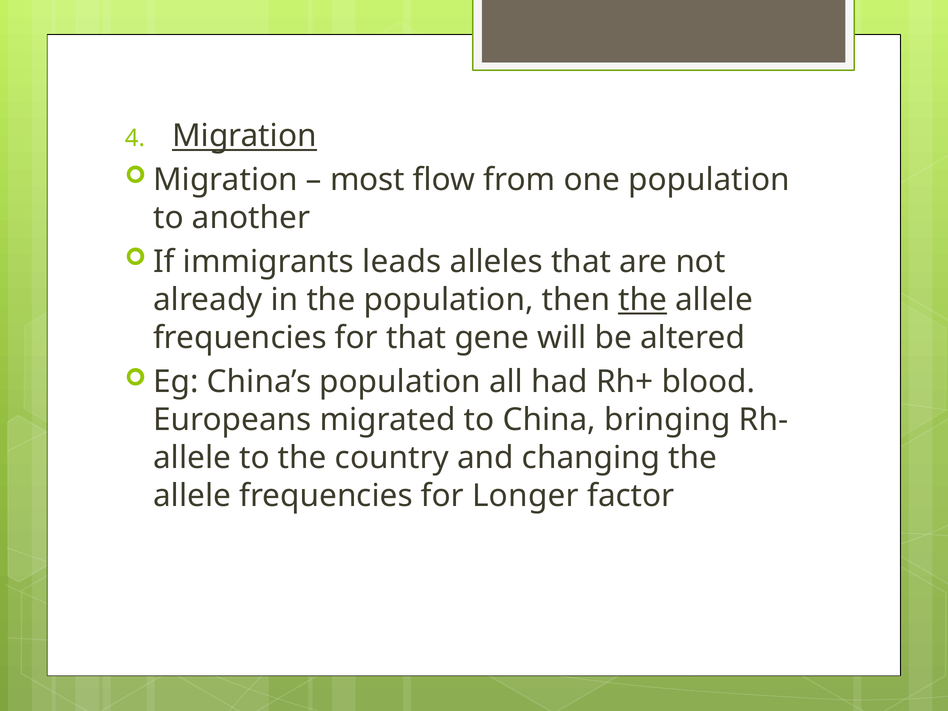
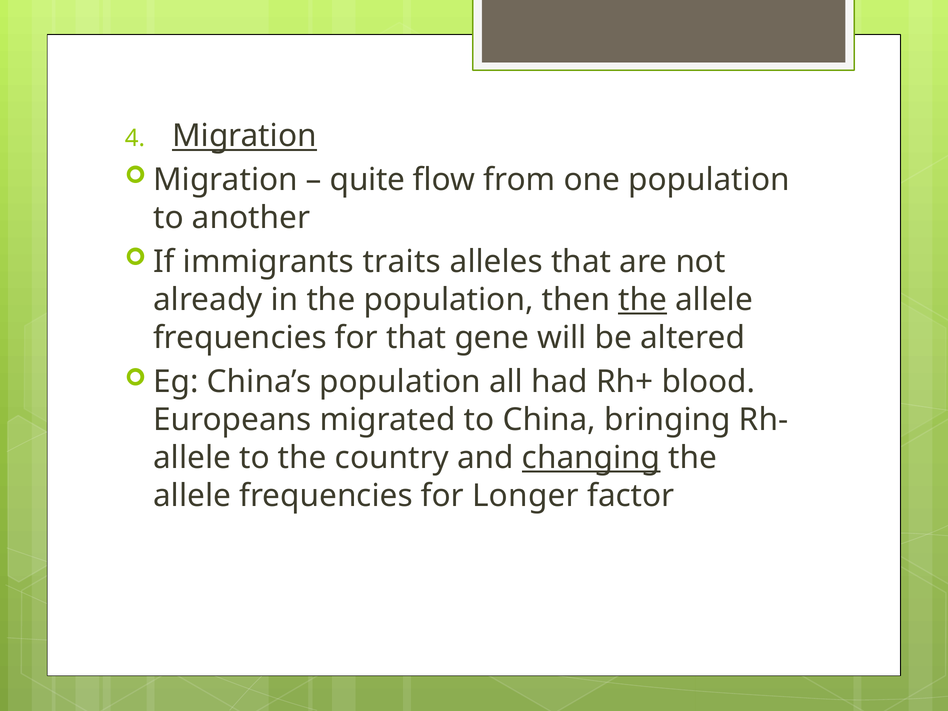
most: most -> quite (367, 180)
leads: leads -> traits (402, 262)
changing underline: none -> present (591, 458)
